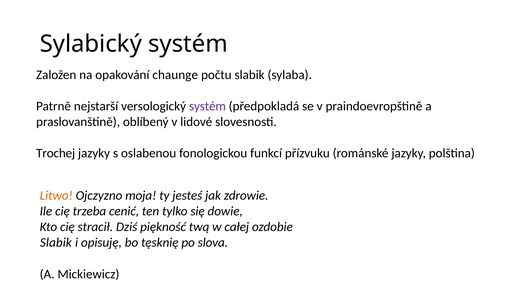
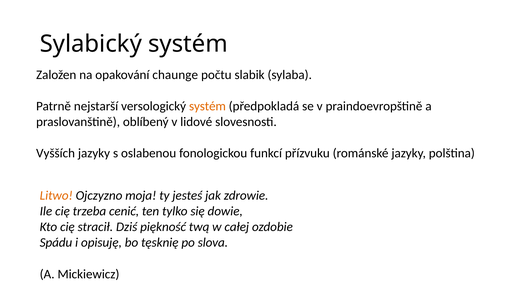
systém colour: purple -> orange (207, 106)
Trochej: Trochej -> Vyšších (56, 153)
Slabik: Slabik -> Spádu (56, 242)
